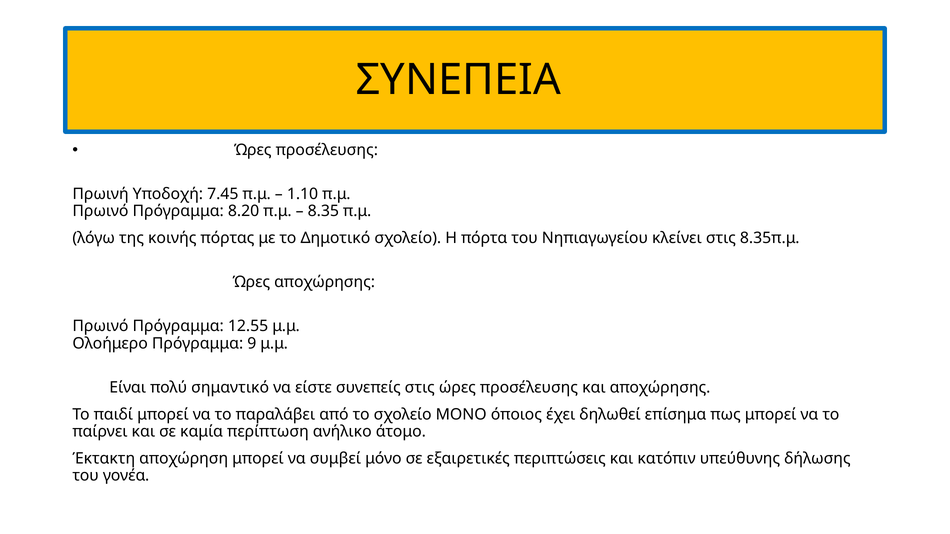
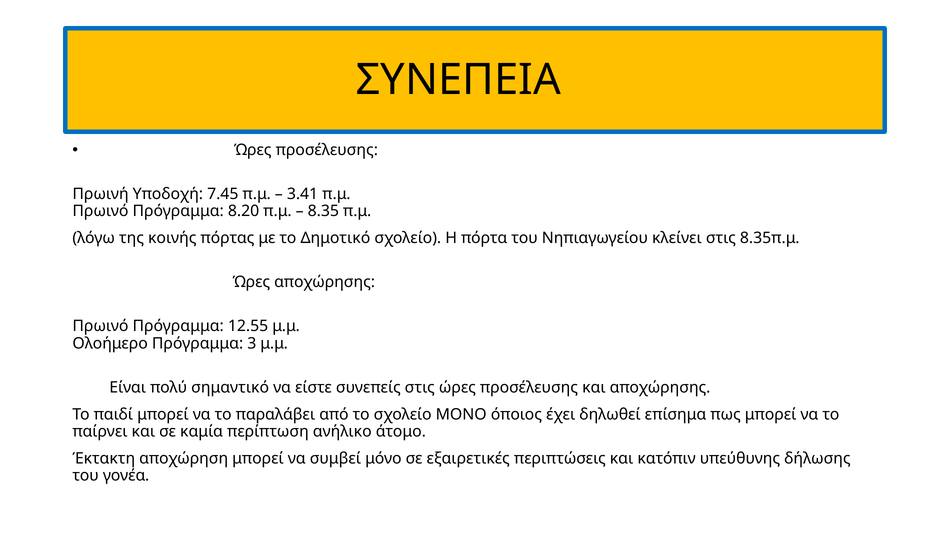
1.10: 1.10 -> 3.41 (303, 194)
9: 9 -> 3 (252, 344)
